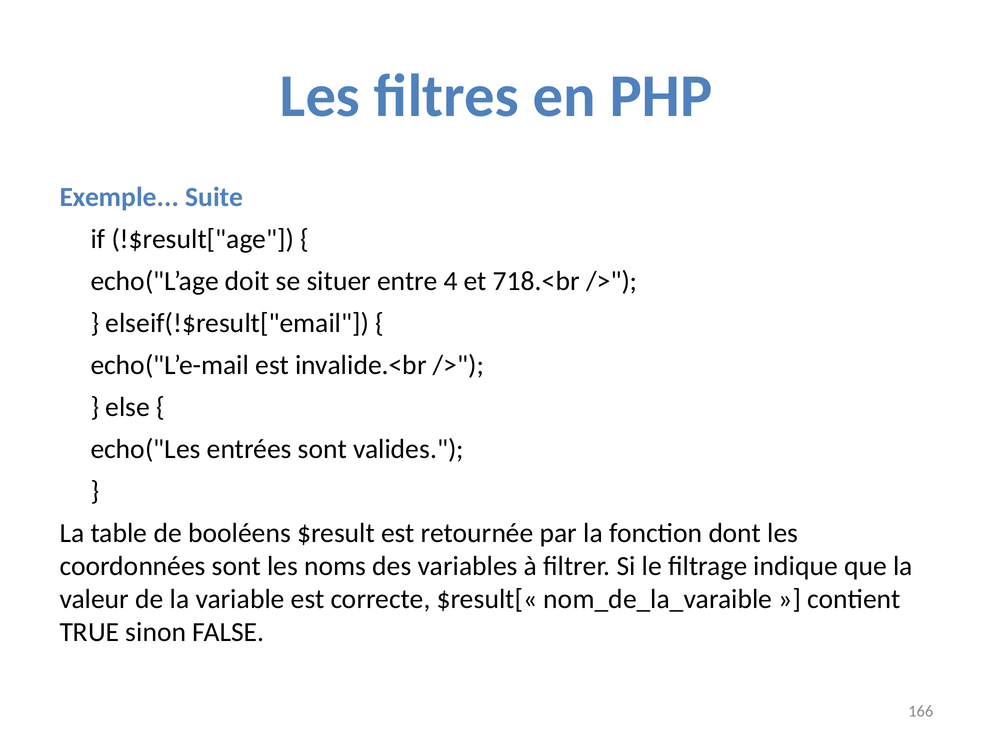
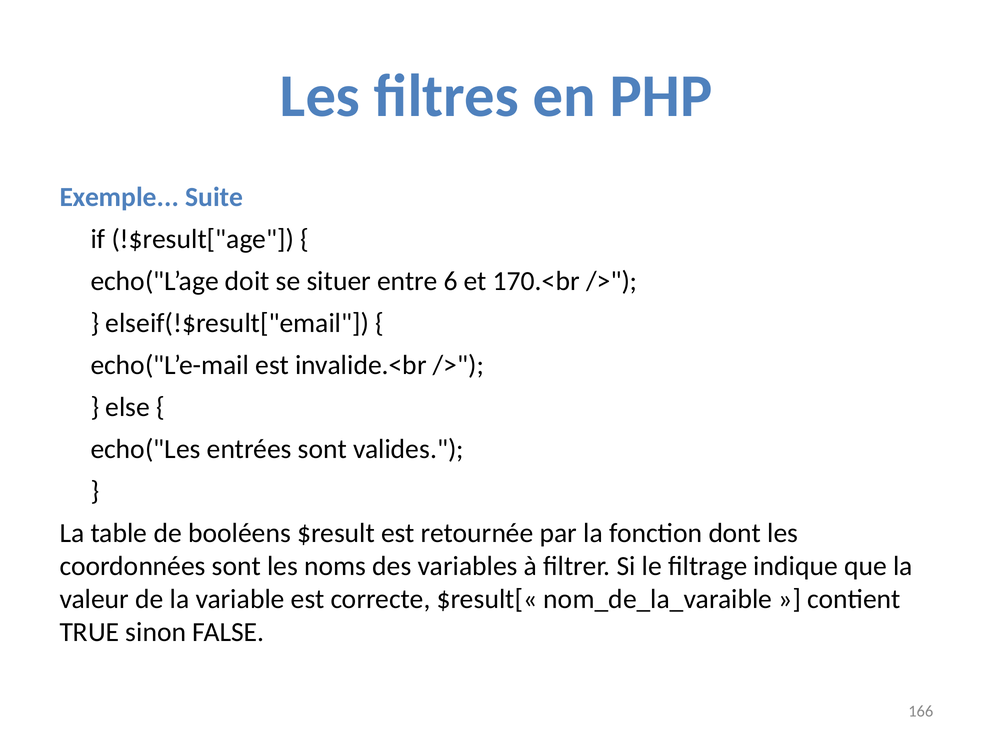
4: 4 -> 6 (451, 281)
718.<br: 718.<br -> 170.<br (536, 281)
